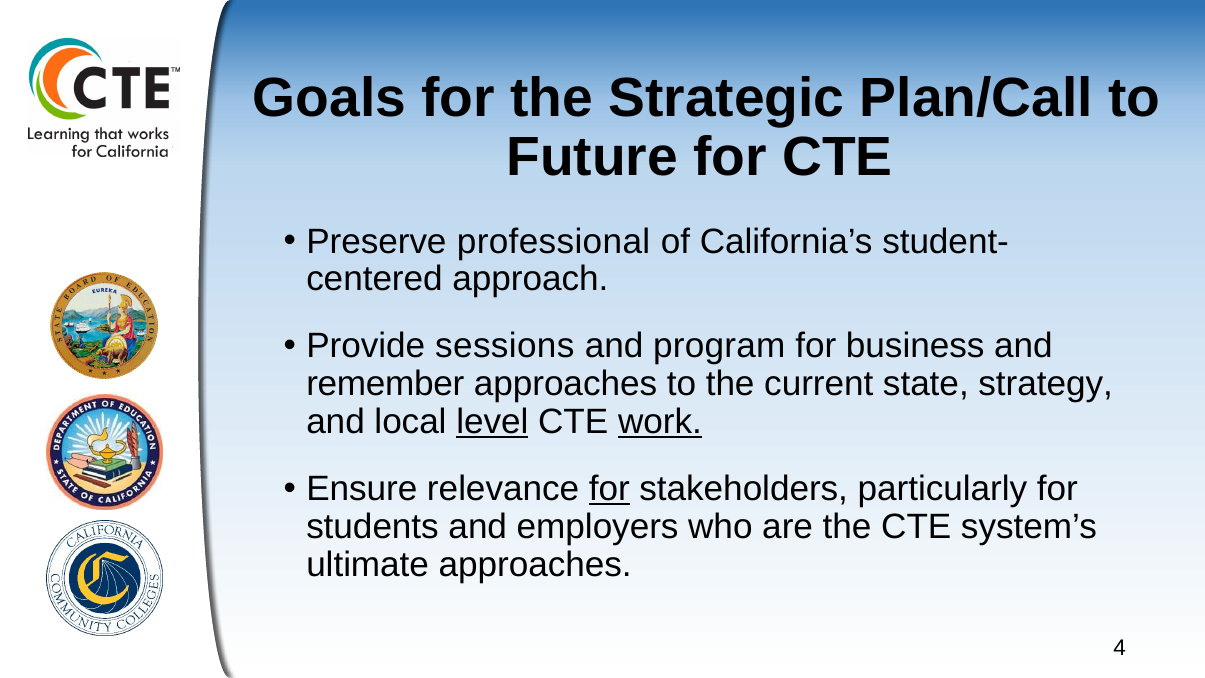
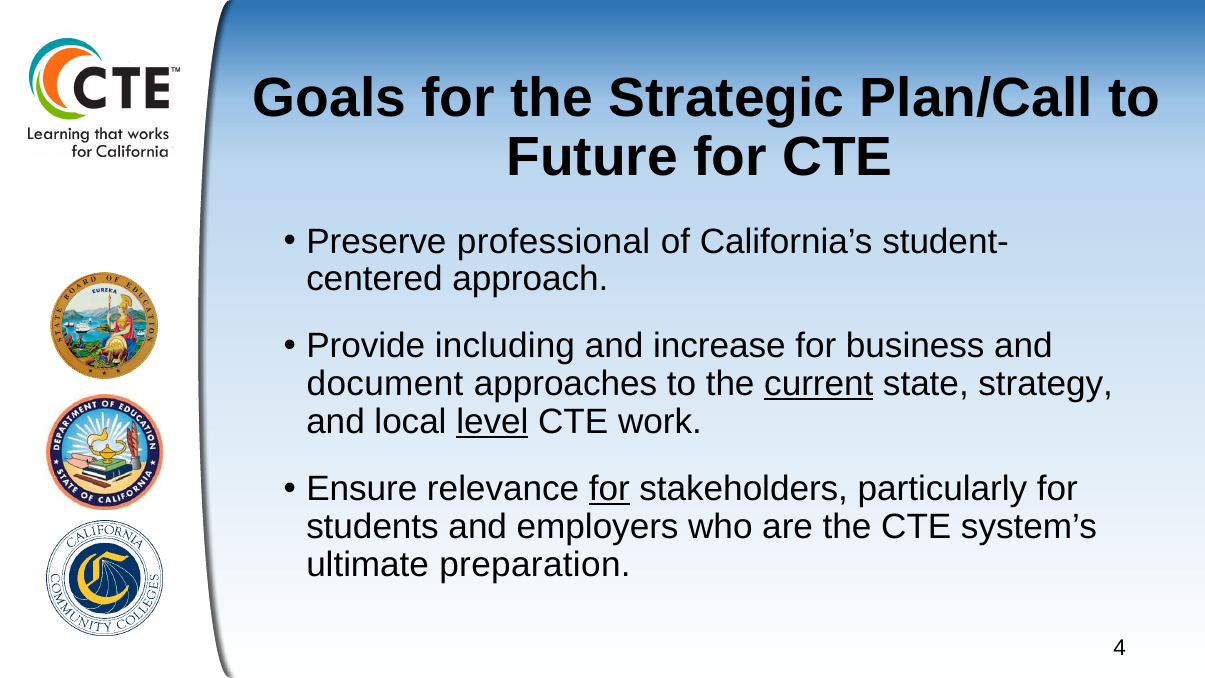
sessions: sessions -> including (505, 346)
program: program -> increase (719, 346)
remember: remember -> document (385, 384)
current underline: none -> present (819, 384)
work underline: present -> none (660, 422)
ultimate approaches: approaches -> preparation (535, 565)
